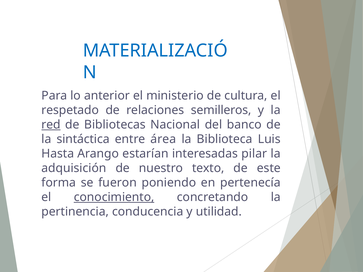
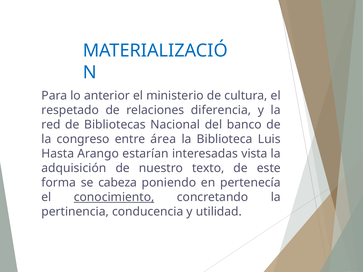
semilleros: semilleros -> diferencia (221, 110)
red underline: present -> none (51, 125)
sintáctica: sintáctica -> congreso (83, 139)
pilar: pilar -> vista (254, 154)
fueron: fueron -> cabeza (118, 183)
